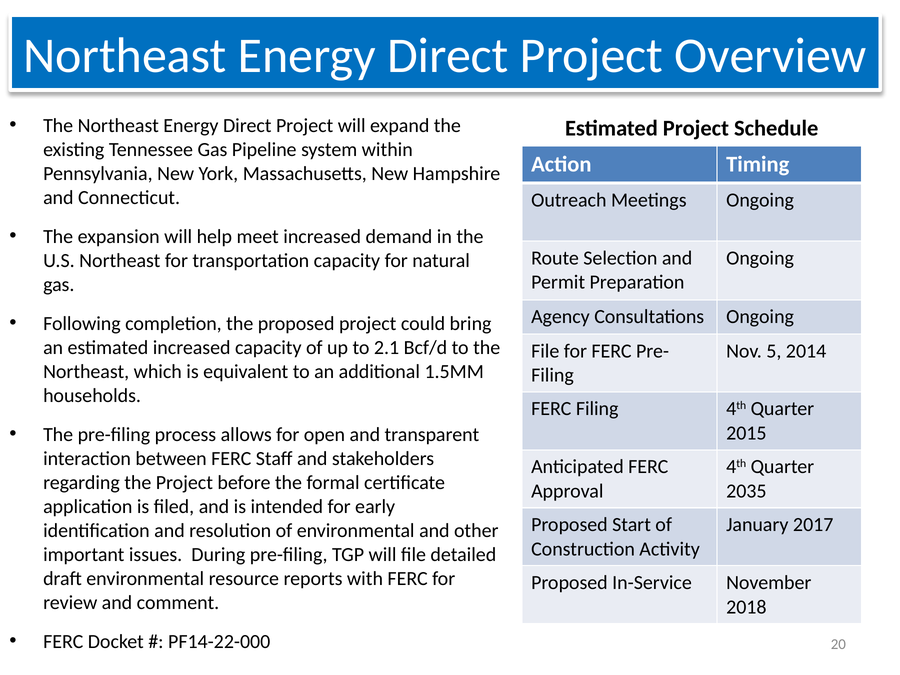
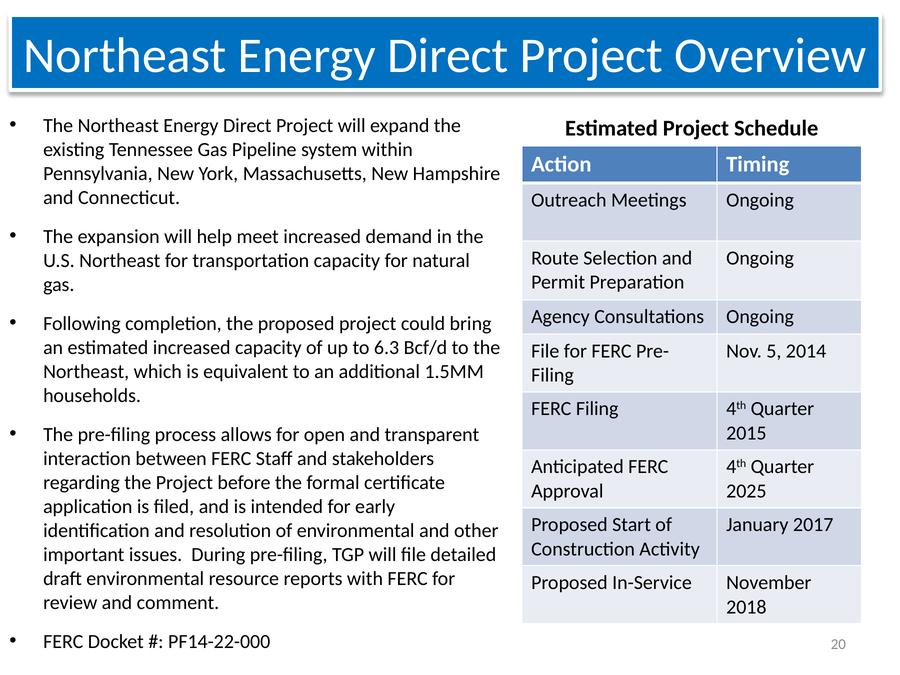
2.1: 2.1 -> 6.3 (387, 348)
2035: 2035 -> 2025 (746, 491)
